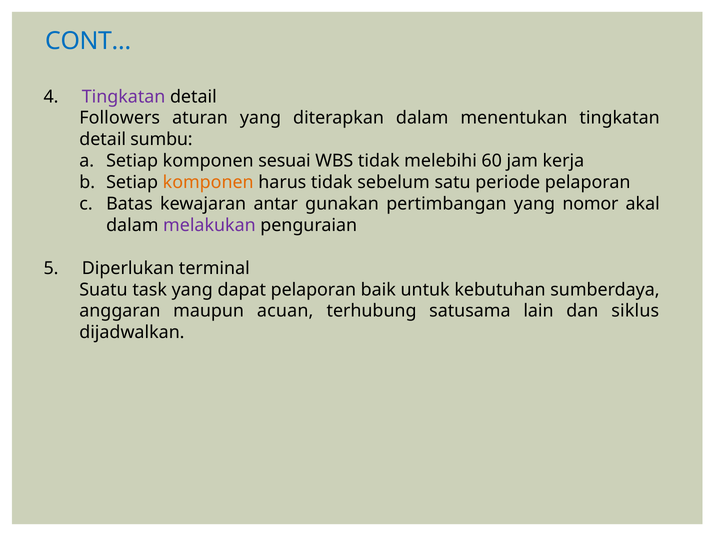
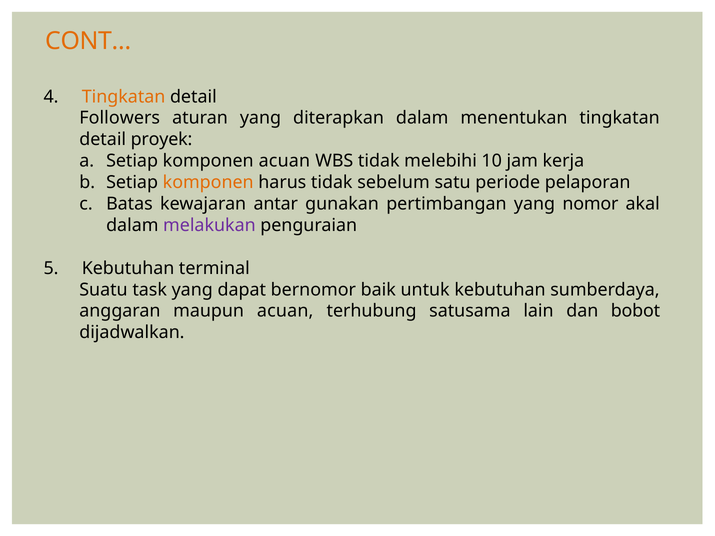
CONT… colour: blue -> orange (88, 41)
Tingkatan colour: purple -> orange (124, 97)
sumbu: sumbu -> proyek (161, 140)
komponen sesuai: sesuai -> acuan (284, 161)
60: 60 -> 10 (492, 161)
5 Diperlukan: Diperlukan -> Kebutuhan (128, 268)
dapat pelaporan: pelaporan -> bernomor (313, 290)
siklus: siklus -> bobot (635, 311)
